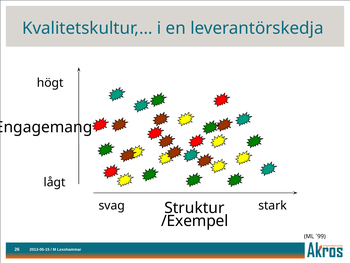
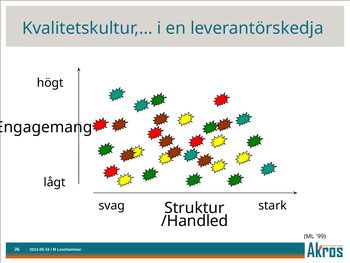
/Exempel: /Exempel -> /Handled (195, 221)
